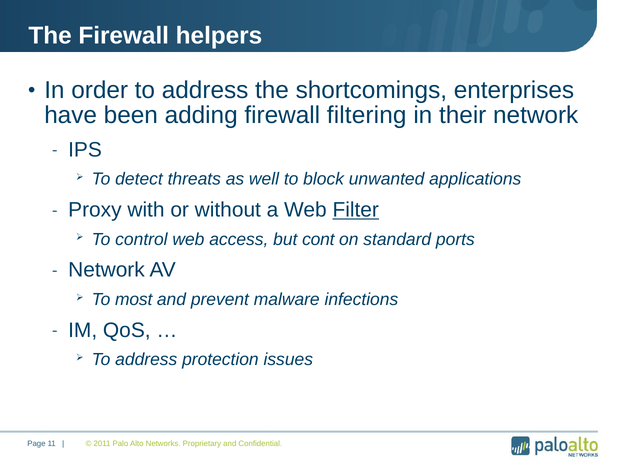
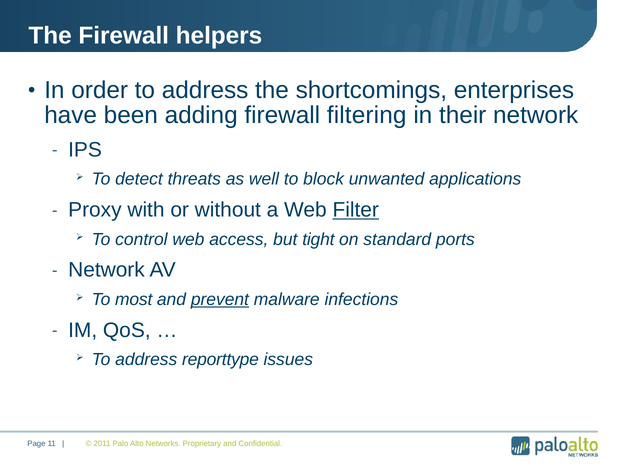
cont: cont -> tight (318, 239)
prevent underline: none -> present (220, 300)
protection: protection -> reporttype (220, 360)
